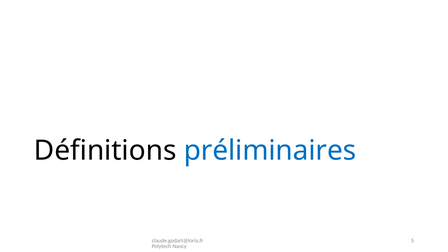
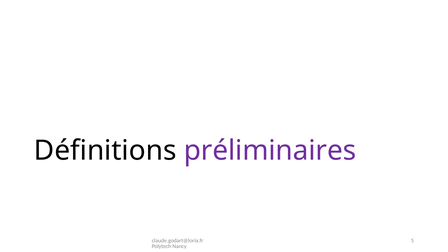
préliminaires colour: blue -> purple (270, 151)
